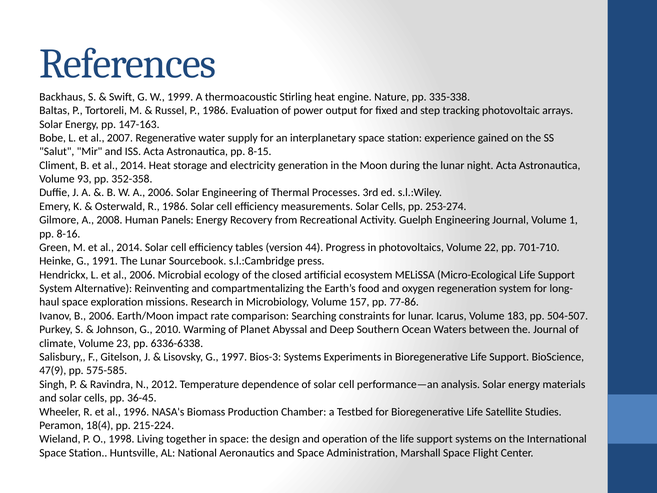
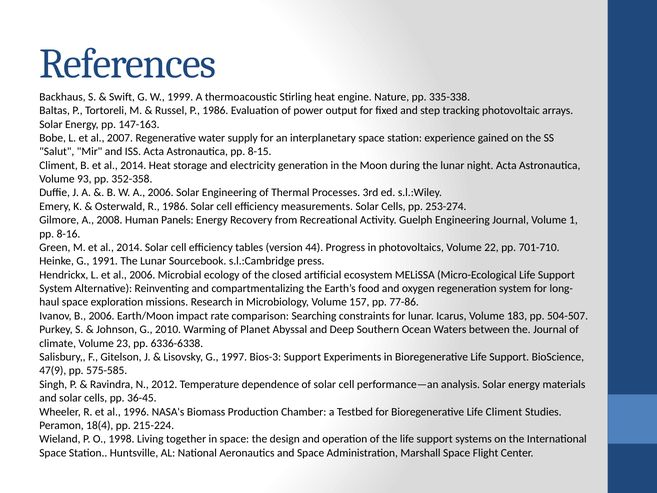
Bios-3 Systems: Systems -> Support (302, 357)
Life Satellite: Satellite -> Climent (504, 412)
